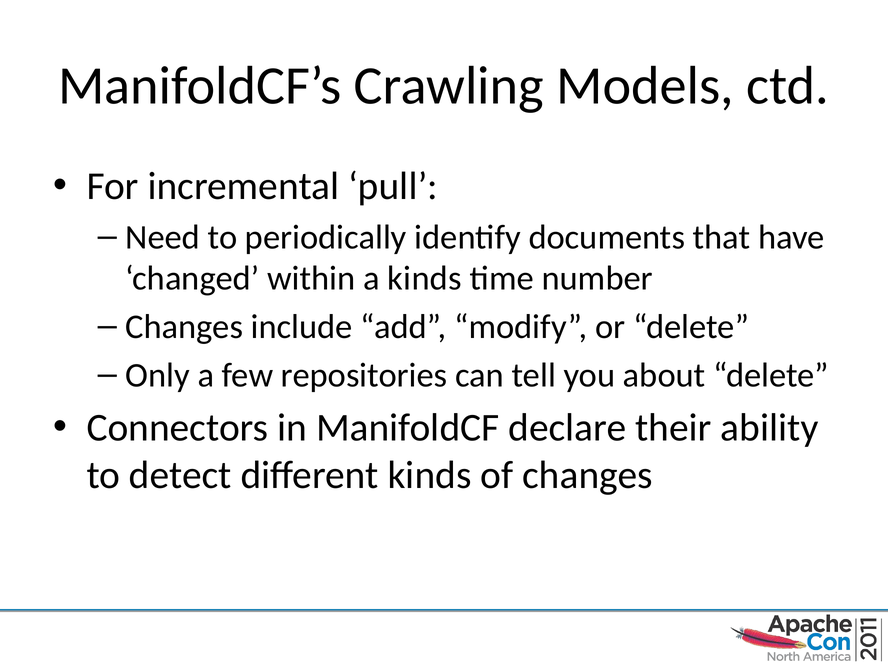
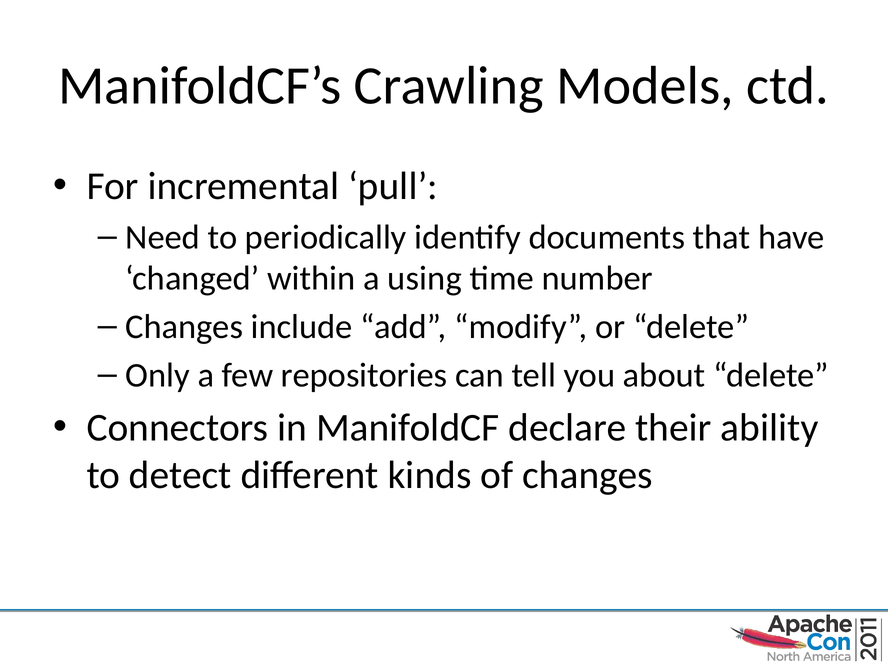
a kinds: kinds -> using (425, 279)
